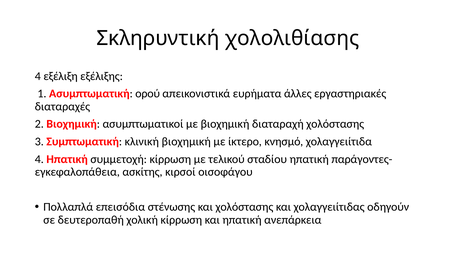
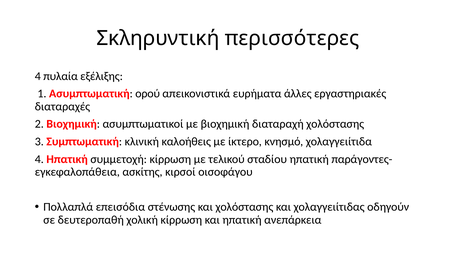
χολολιθίασης: χολολιθίασης -> περισσότερες (292, 38)
εξέλιξη: εξέλιξη -> πυλαία (61, 76)
κλινική βιοχημική: βιοχημική -> καλοήθεις (186, 142)
